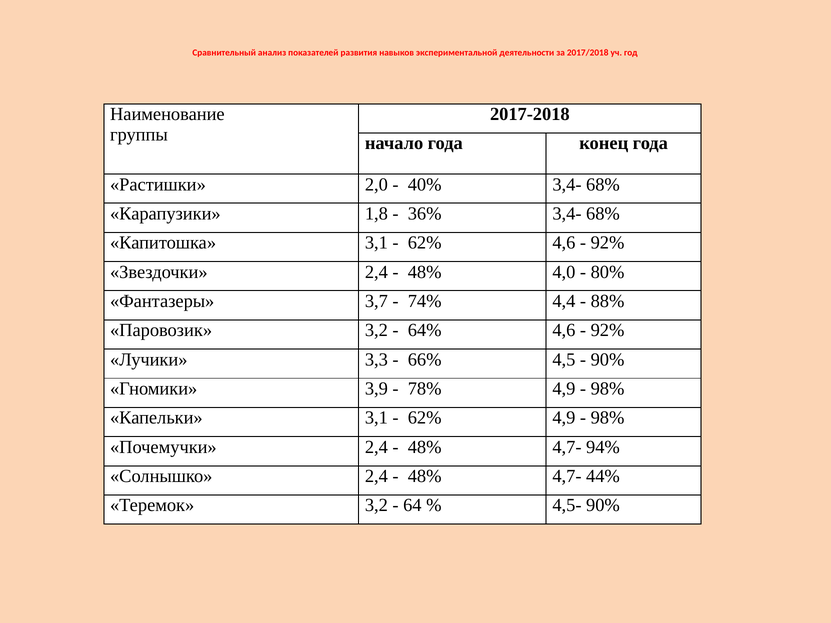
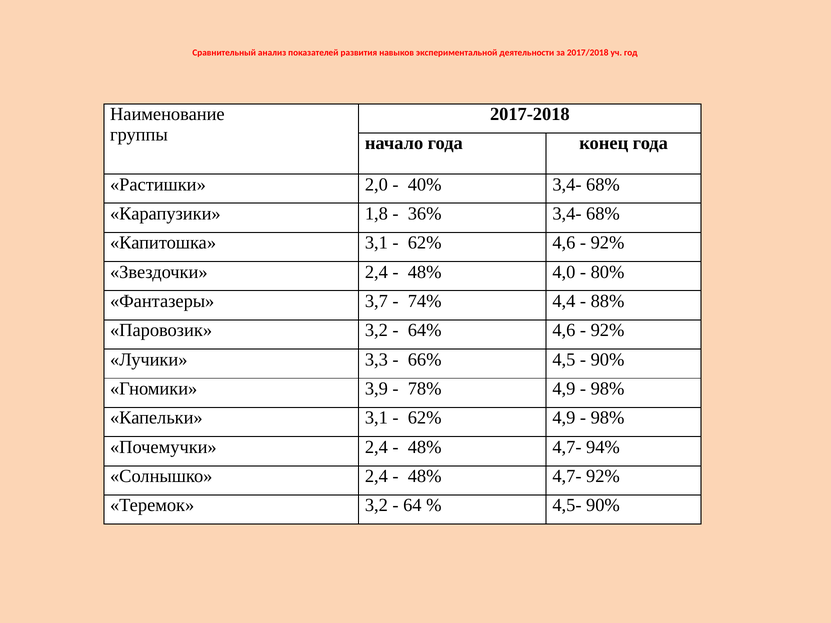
4,7- 44%: 44% -> 92% (603, 476)
